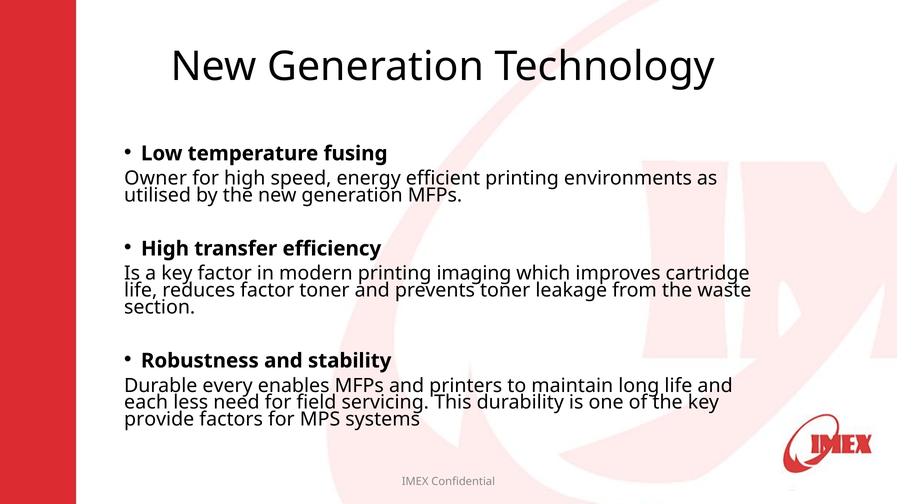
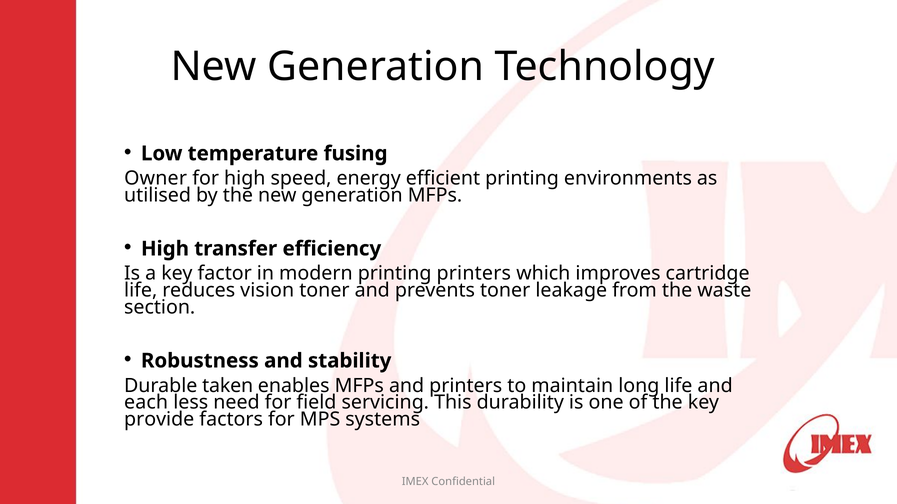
printing imaging: imaging -> printers (474, 274)
reduces factor: factor -> vision (267, 291)
every: every -> taken (228, 386)
